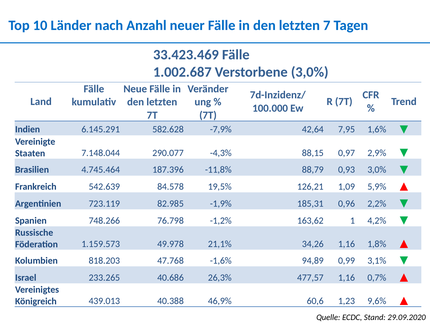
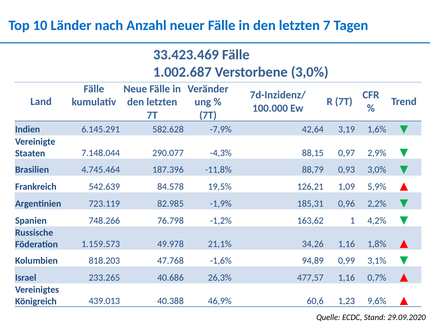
7,95: 7,95 -> 3,19 (347, 129)
